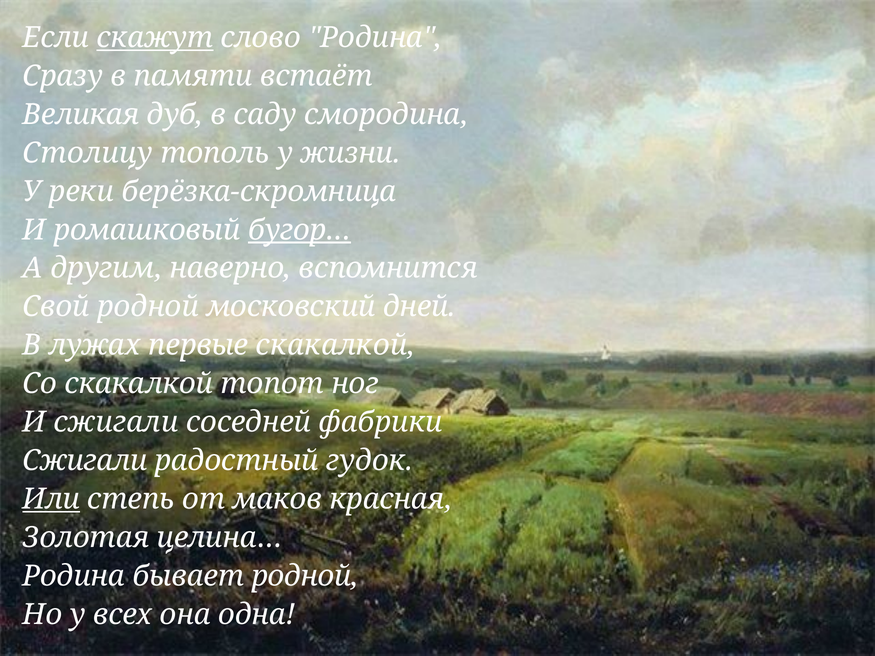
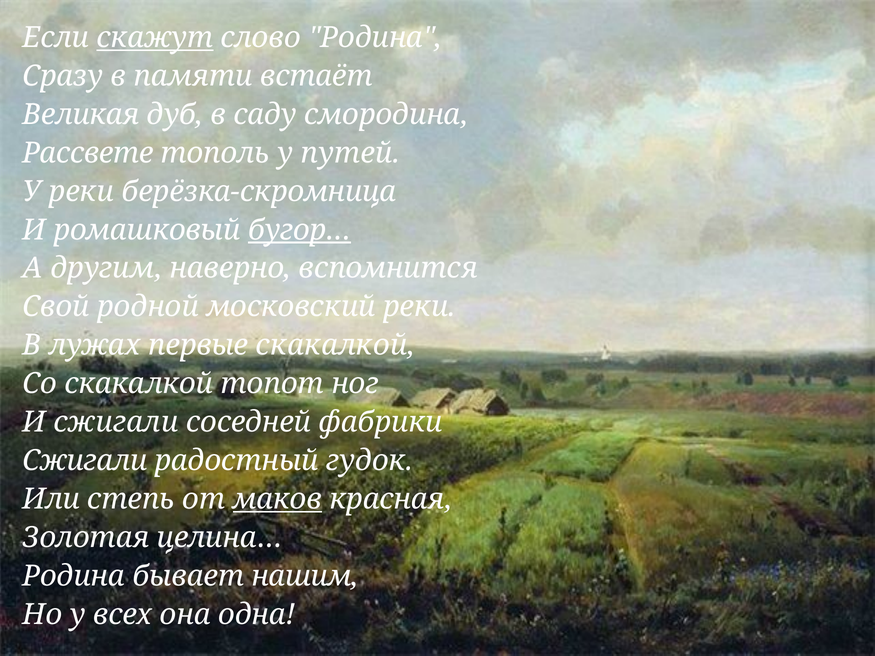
Столицу: Столицу -> Рассвете (88, 153)
жизни: жизни -> путей (350, 153)
московский дней: дней -> реки (419, 307)
Или underline: present -> none (51, 499)
маков underline: none -> present (277, 499)
бывает родной: родной -> нашим (305, 576)
